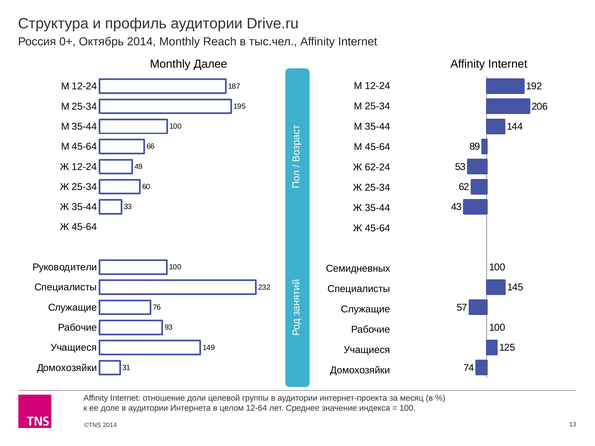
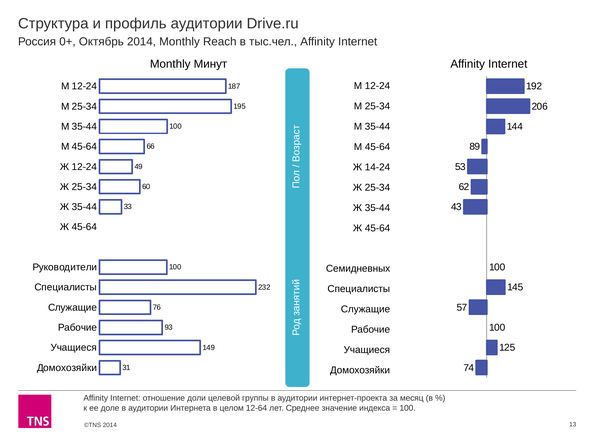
Далее: Далее -> Минут (210, 64)
62-24: 62-24 -> 14-24 (377, 167)
